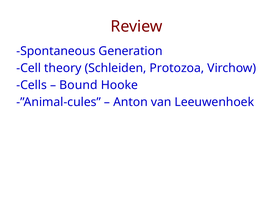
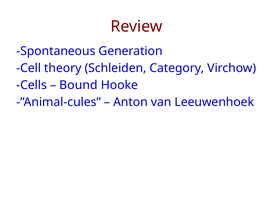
Protozoa: Protozoa -> Category (177, 68)
